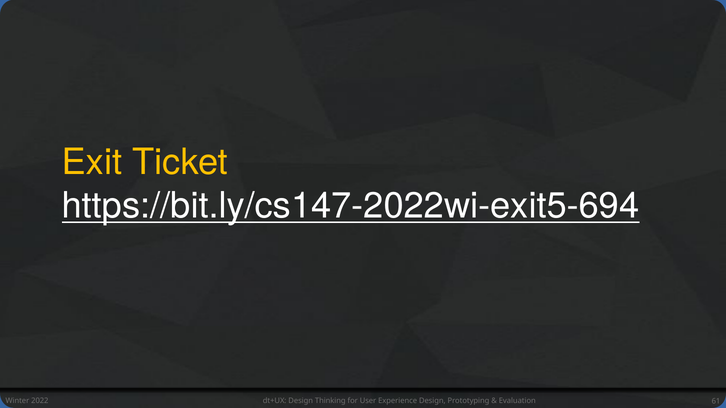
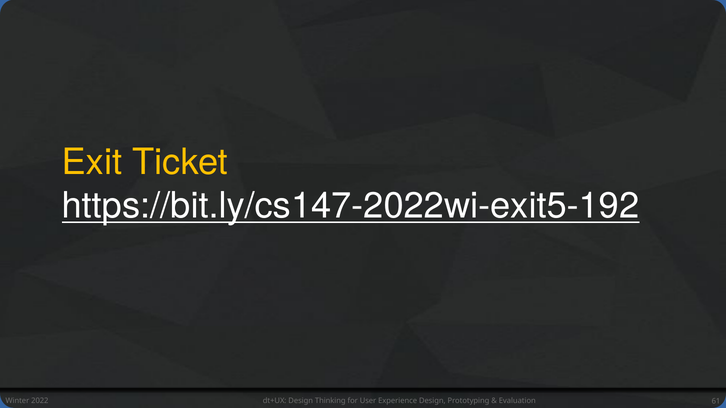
https://bit.ly/cs147-2022wi-exit5-694: https://bit.ly/cs147-2022wi-exit5-694 -> https://bit.ly/cs147-2022wi-exit5-192 (350, 206)
